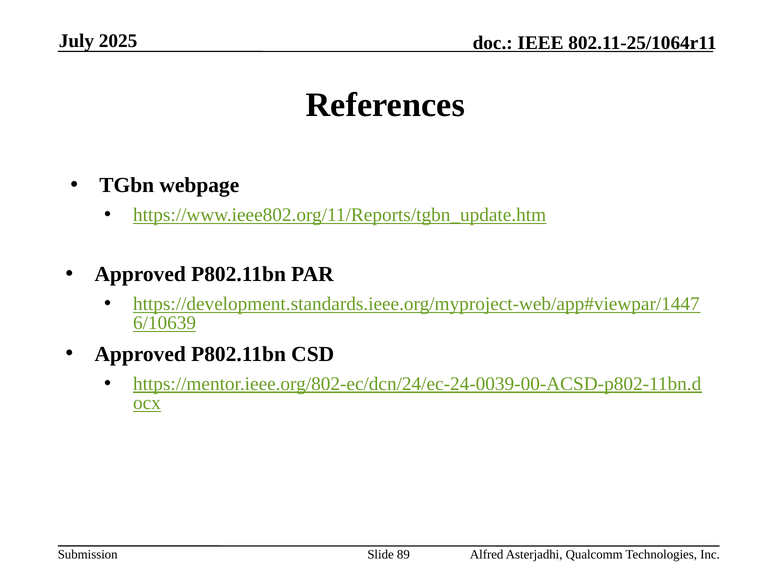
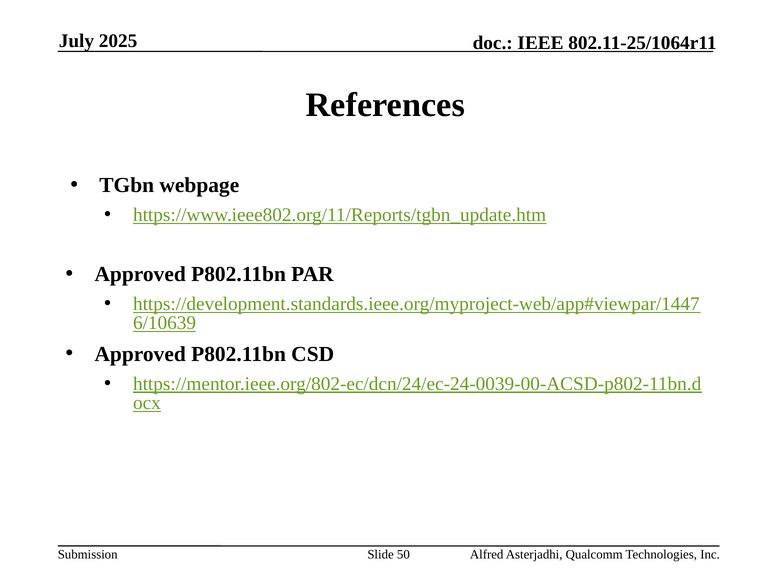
89: 89 -> 50 (403, 555)
